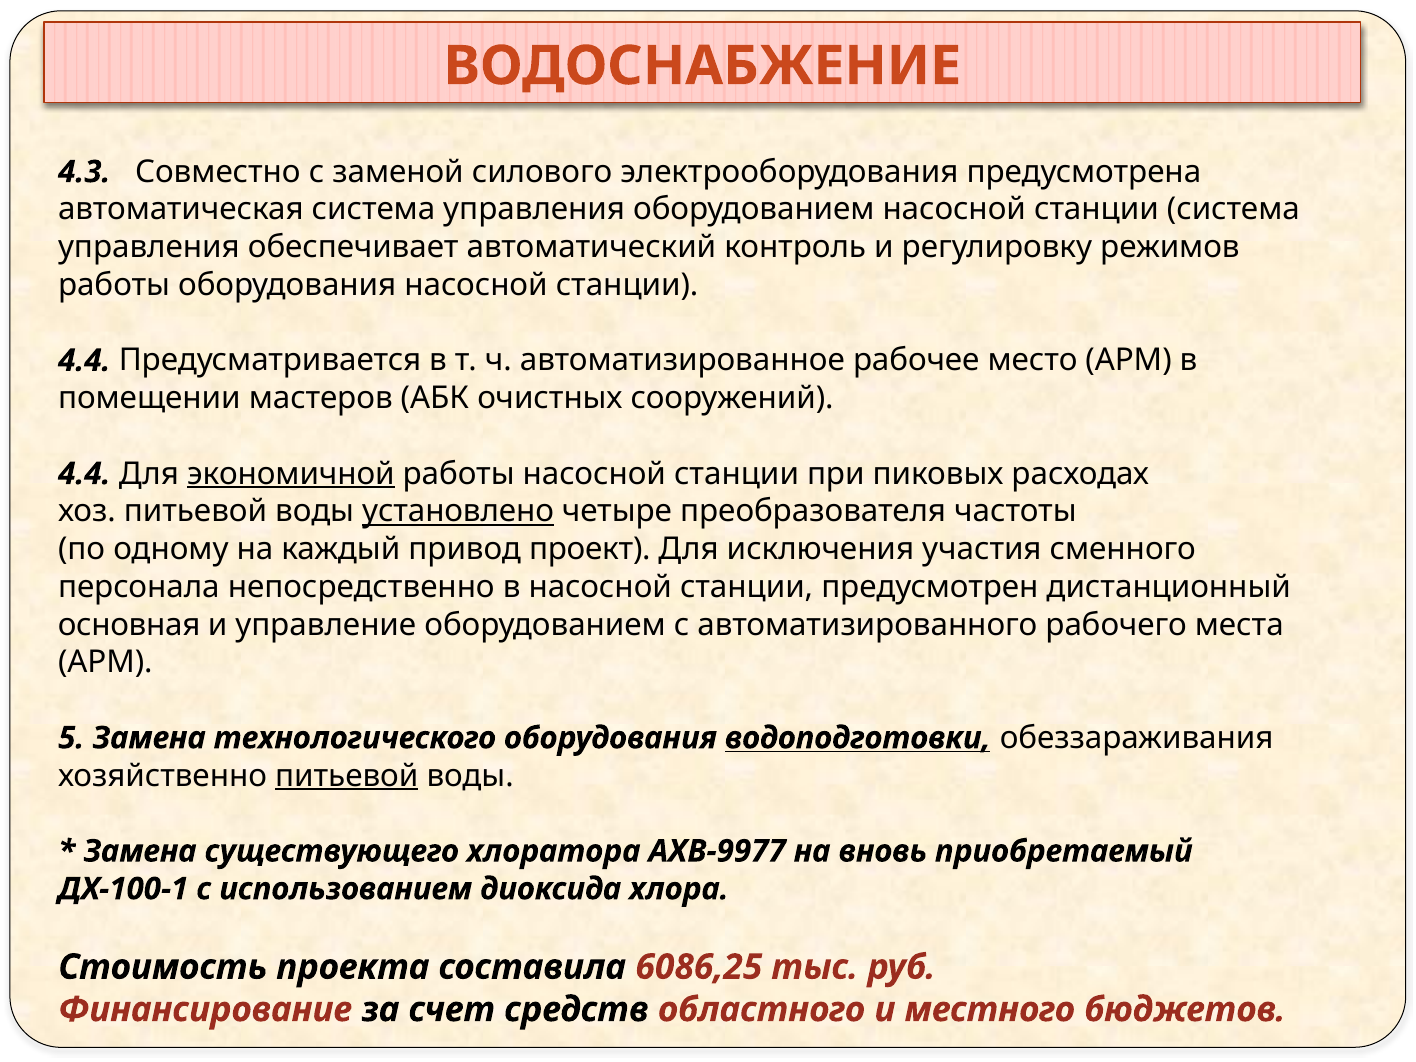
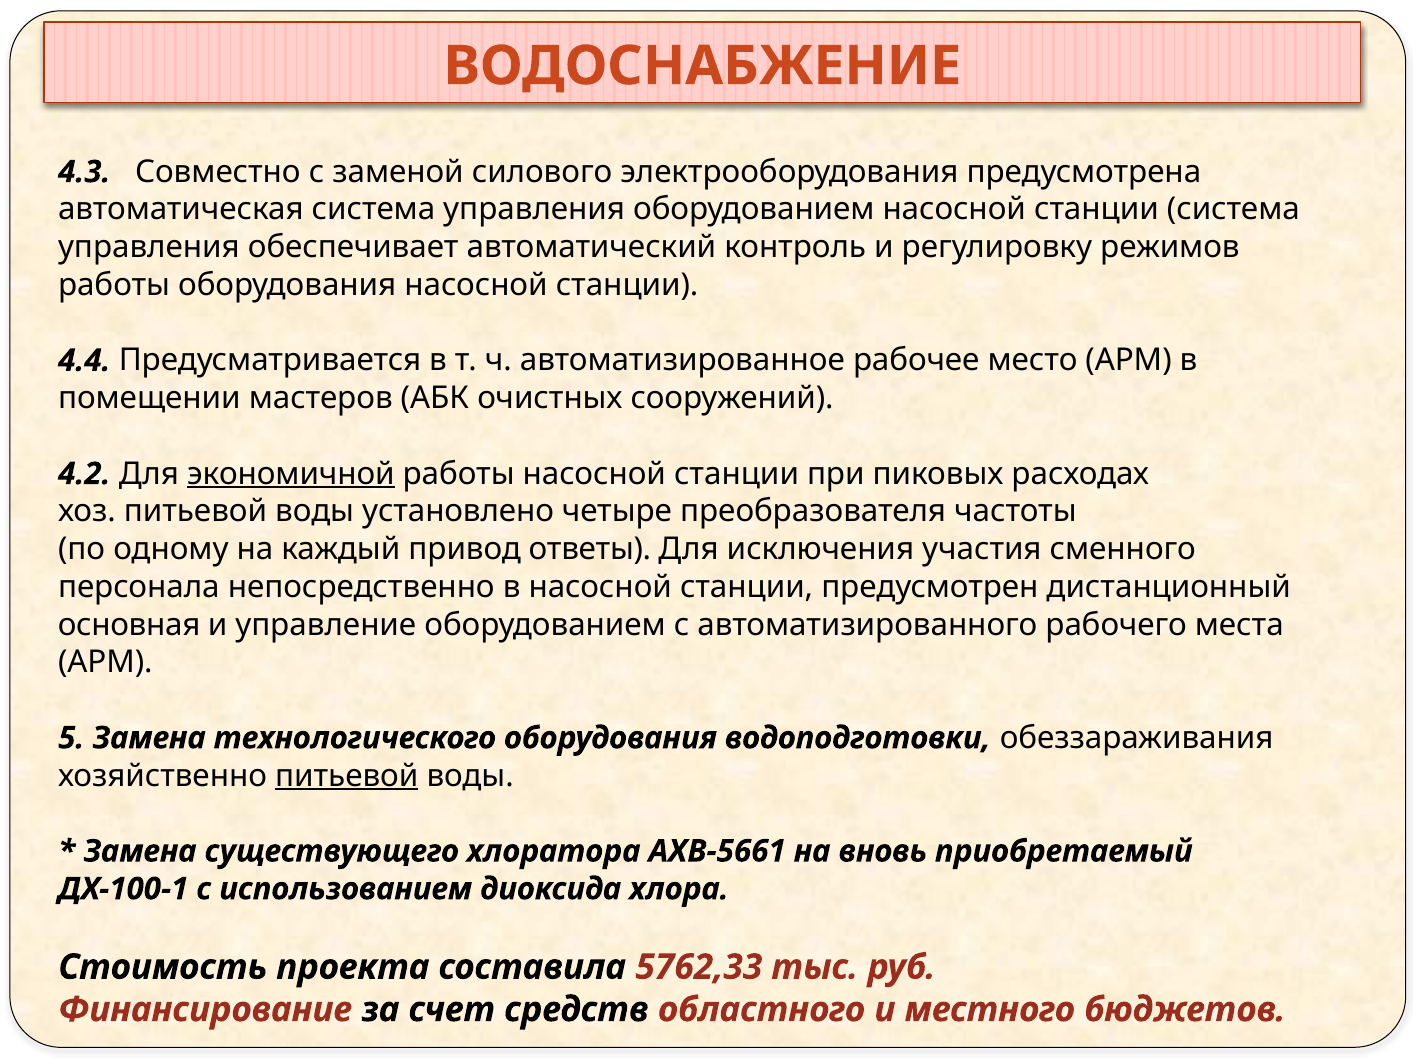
4.4: 4.4 -> 4.2 (84, 474)
установлено underline: present -> none (458, 512)
проект: проект -> ответы (590, 549)
водоподготовки underline: present -> none (858, 738)
АХВ-9977: АХВ-9977 -> АХВ-5661 (717, 851)
6086,25: 6086,25 -> 5762,33 (699, 967)
